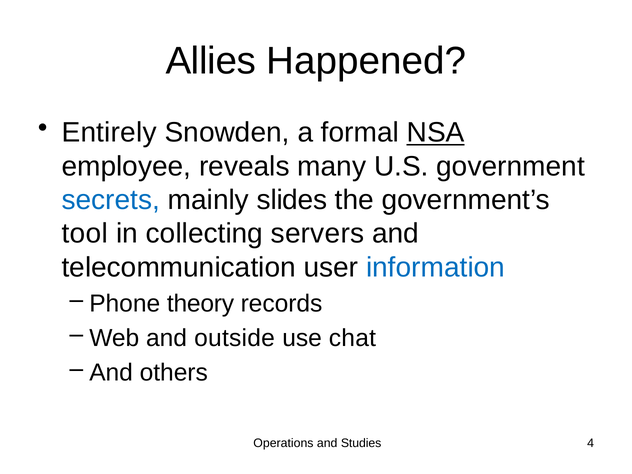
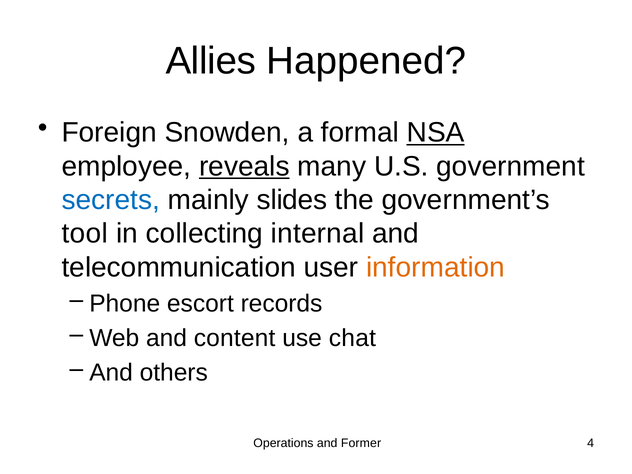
Entirely: Entirely -> Foreign (109, 133)
reveals underline: none -> present (244, 166)
servers: servers -> internal (318, 234)
information colour: blue -> orange (436, 267)
theory: theory -> escort (200, 304)
outside: outside -> content (235, 338)
Studies: Studies -> Former (361, 443)
